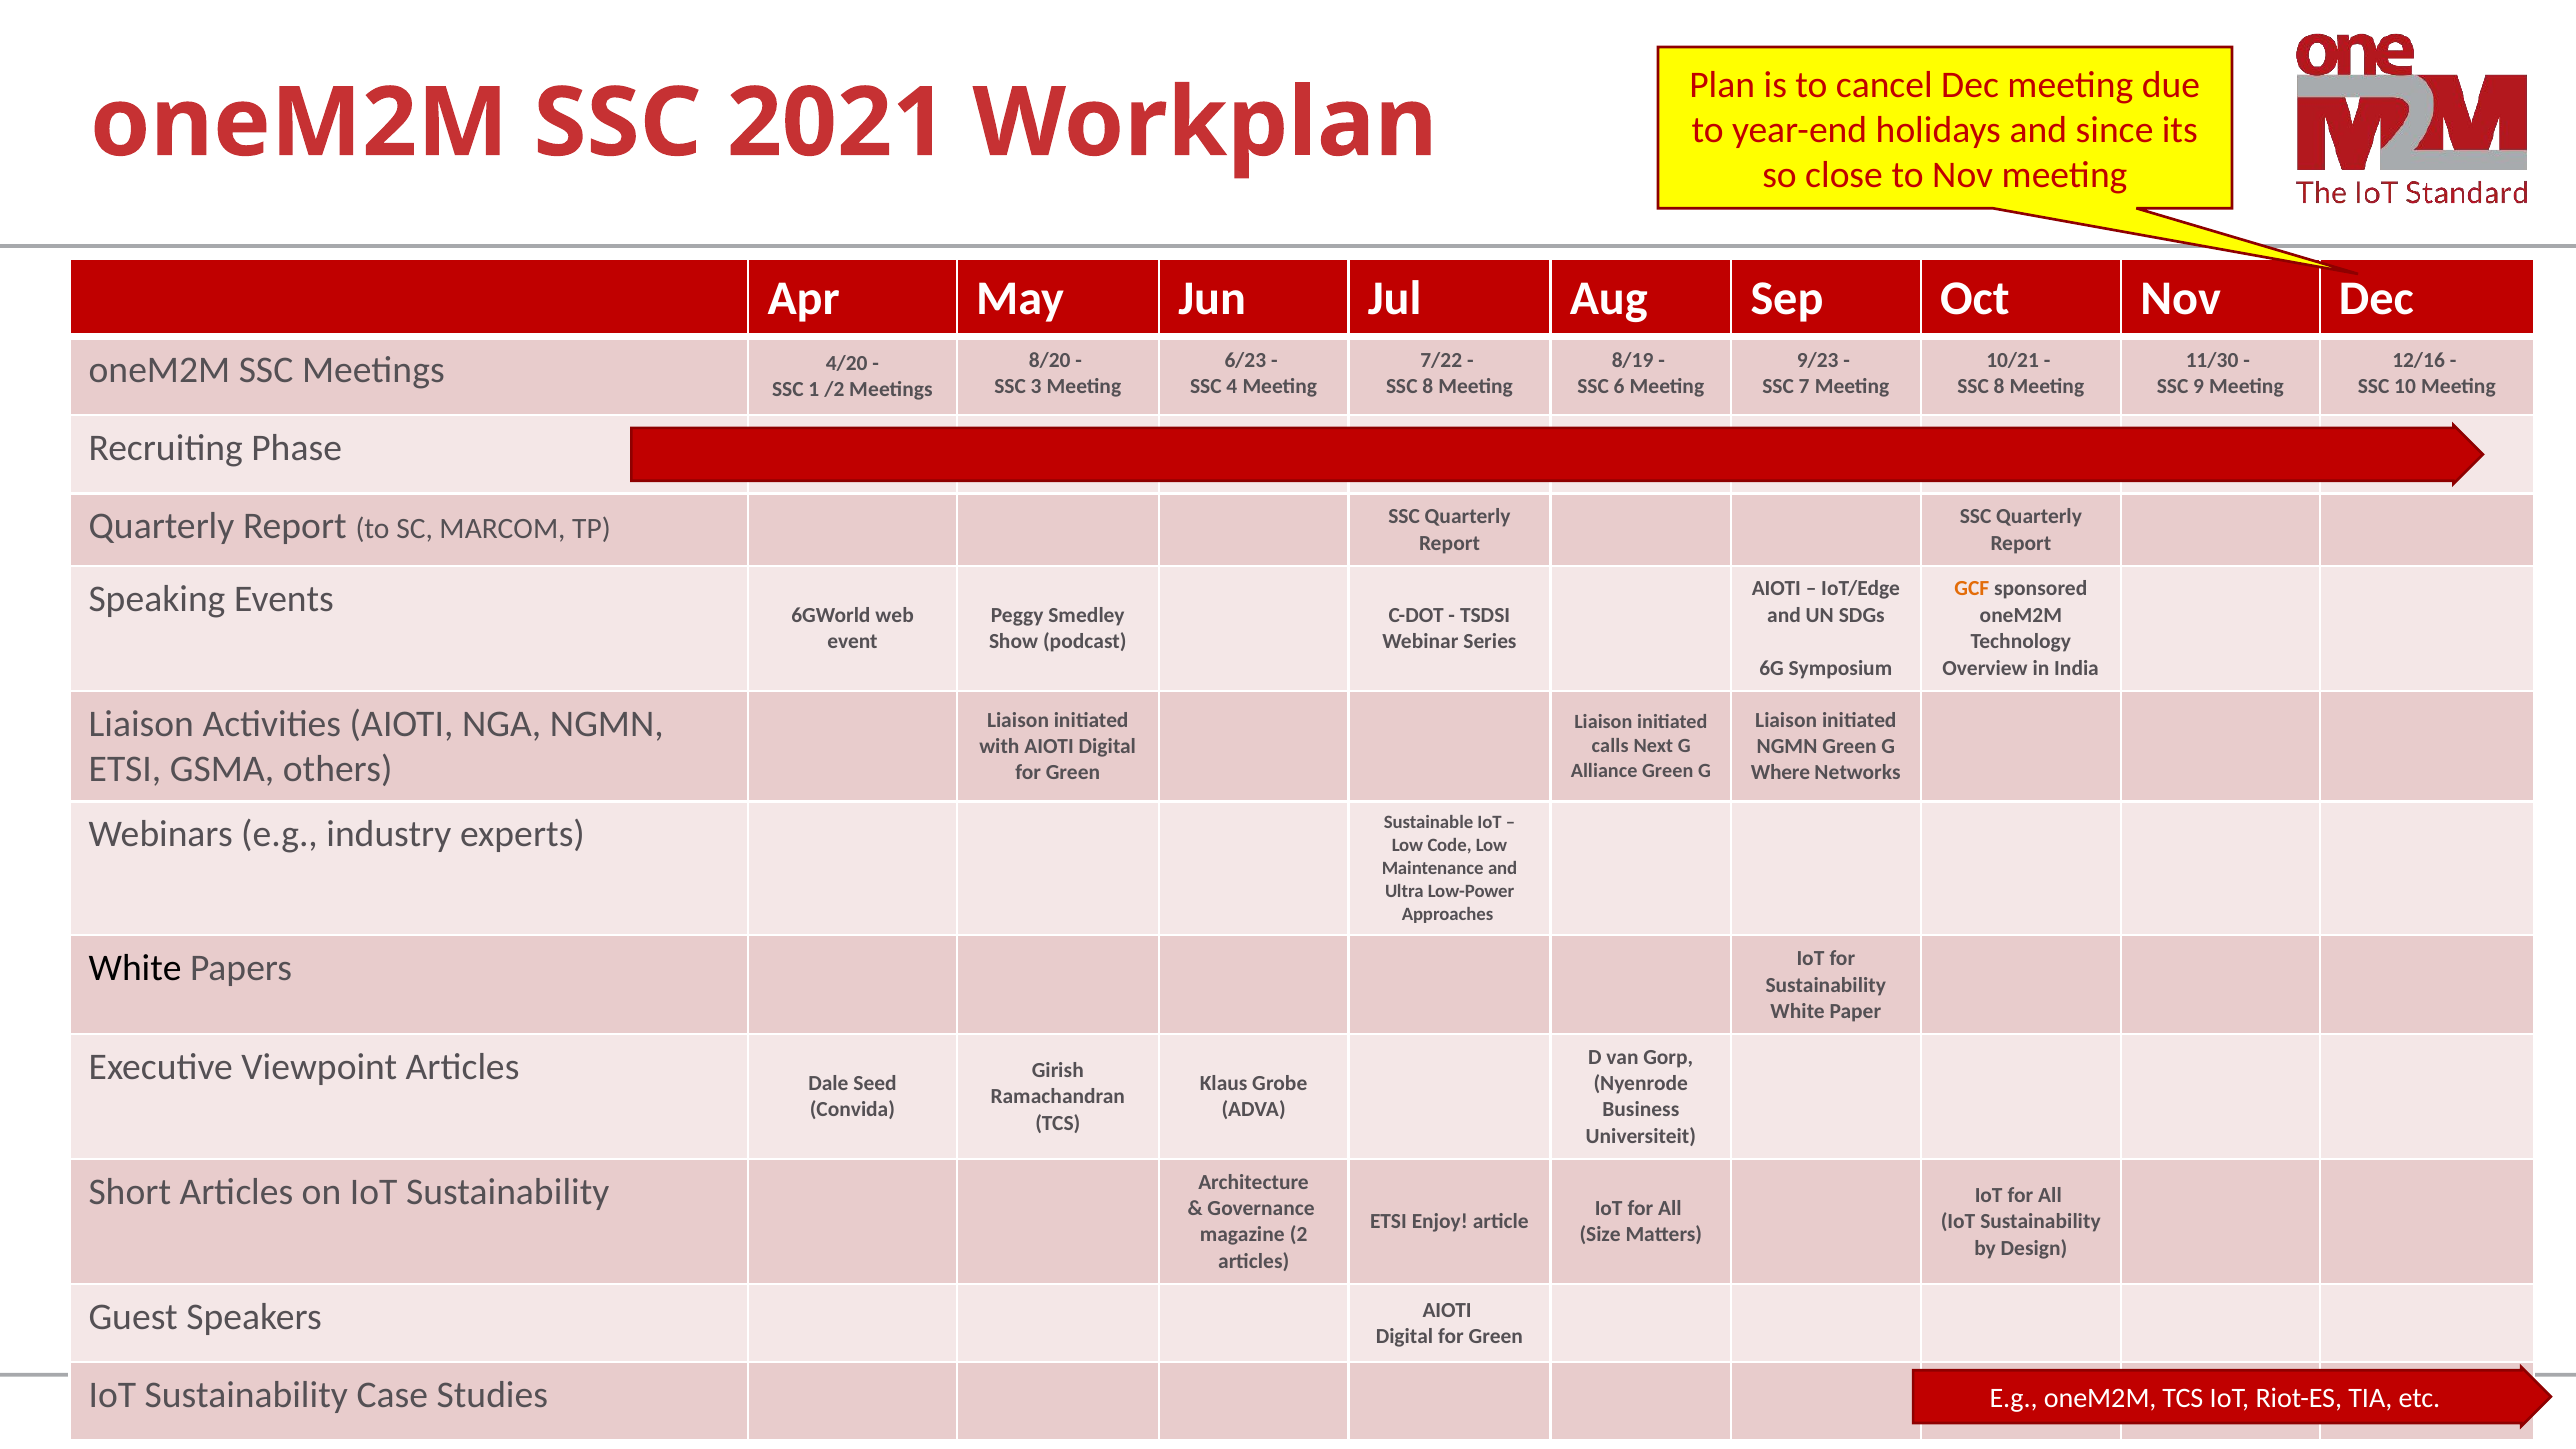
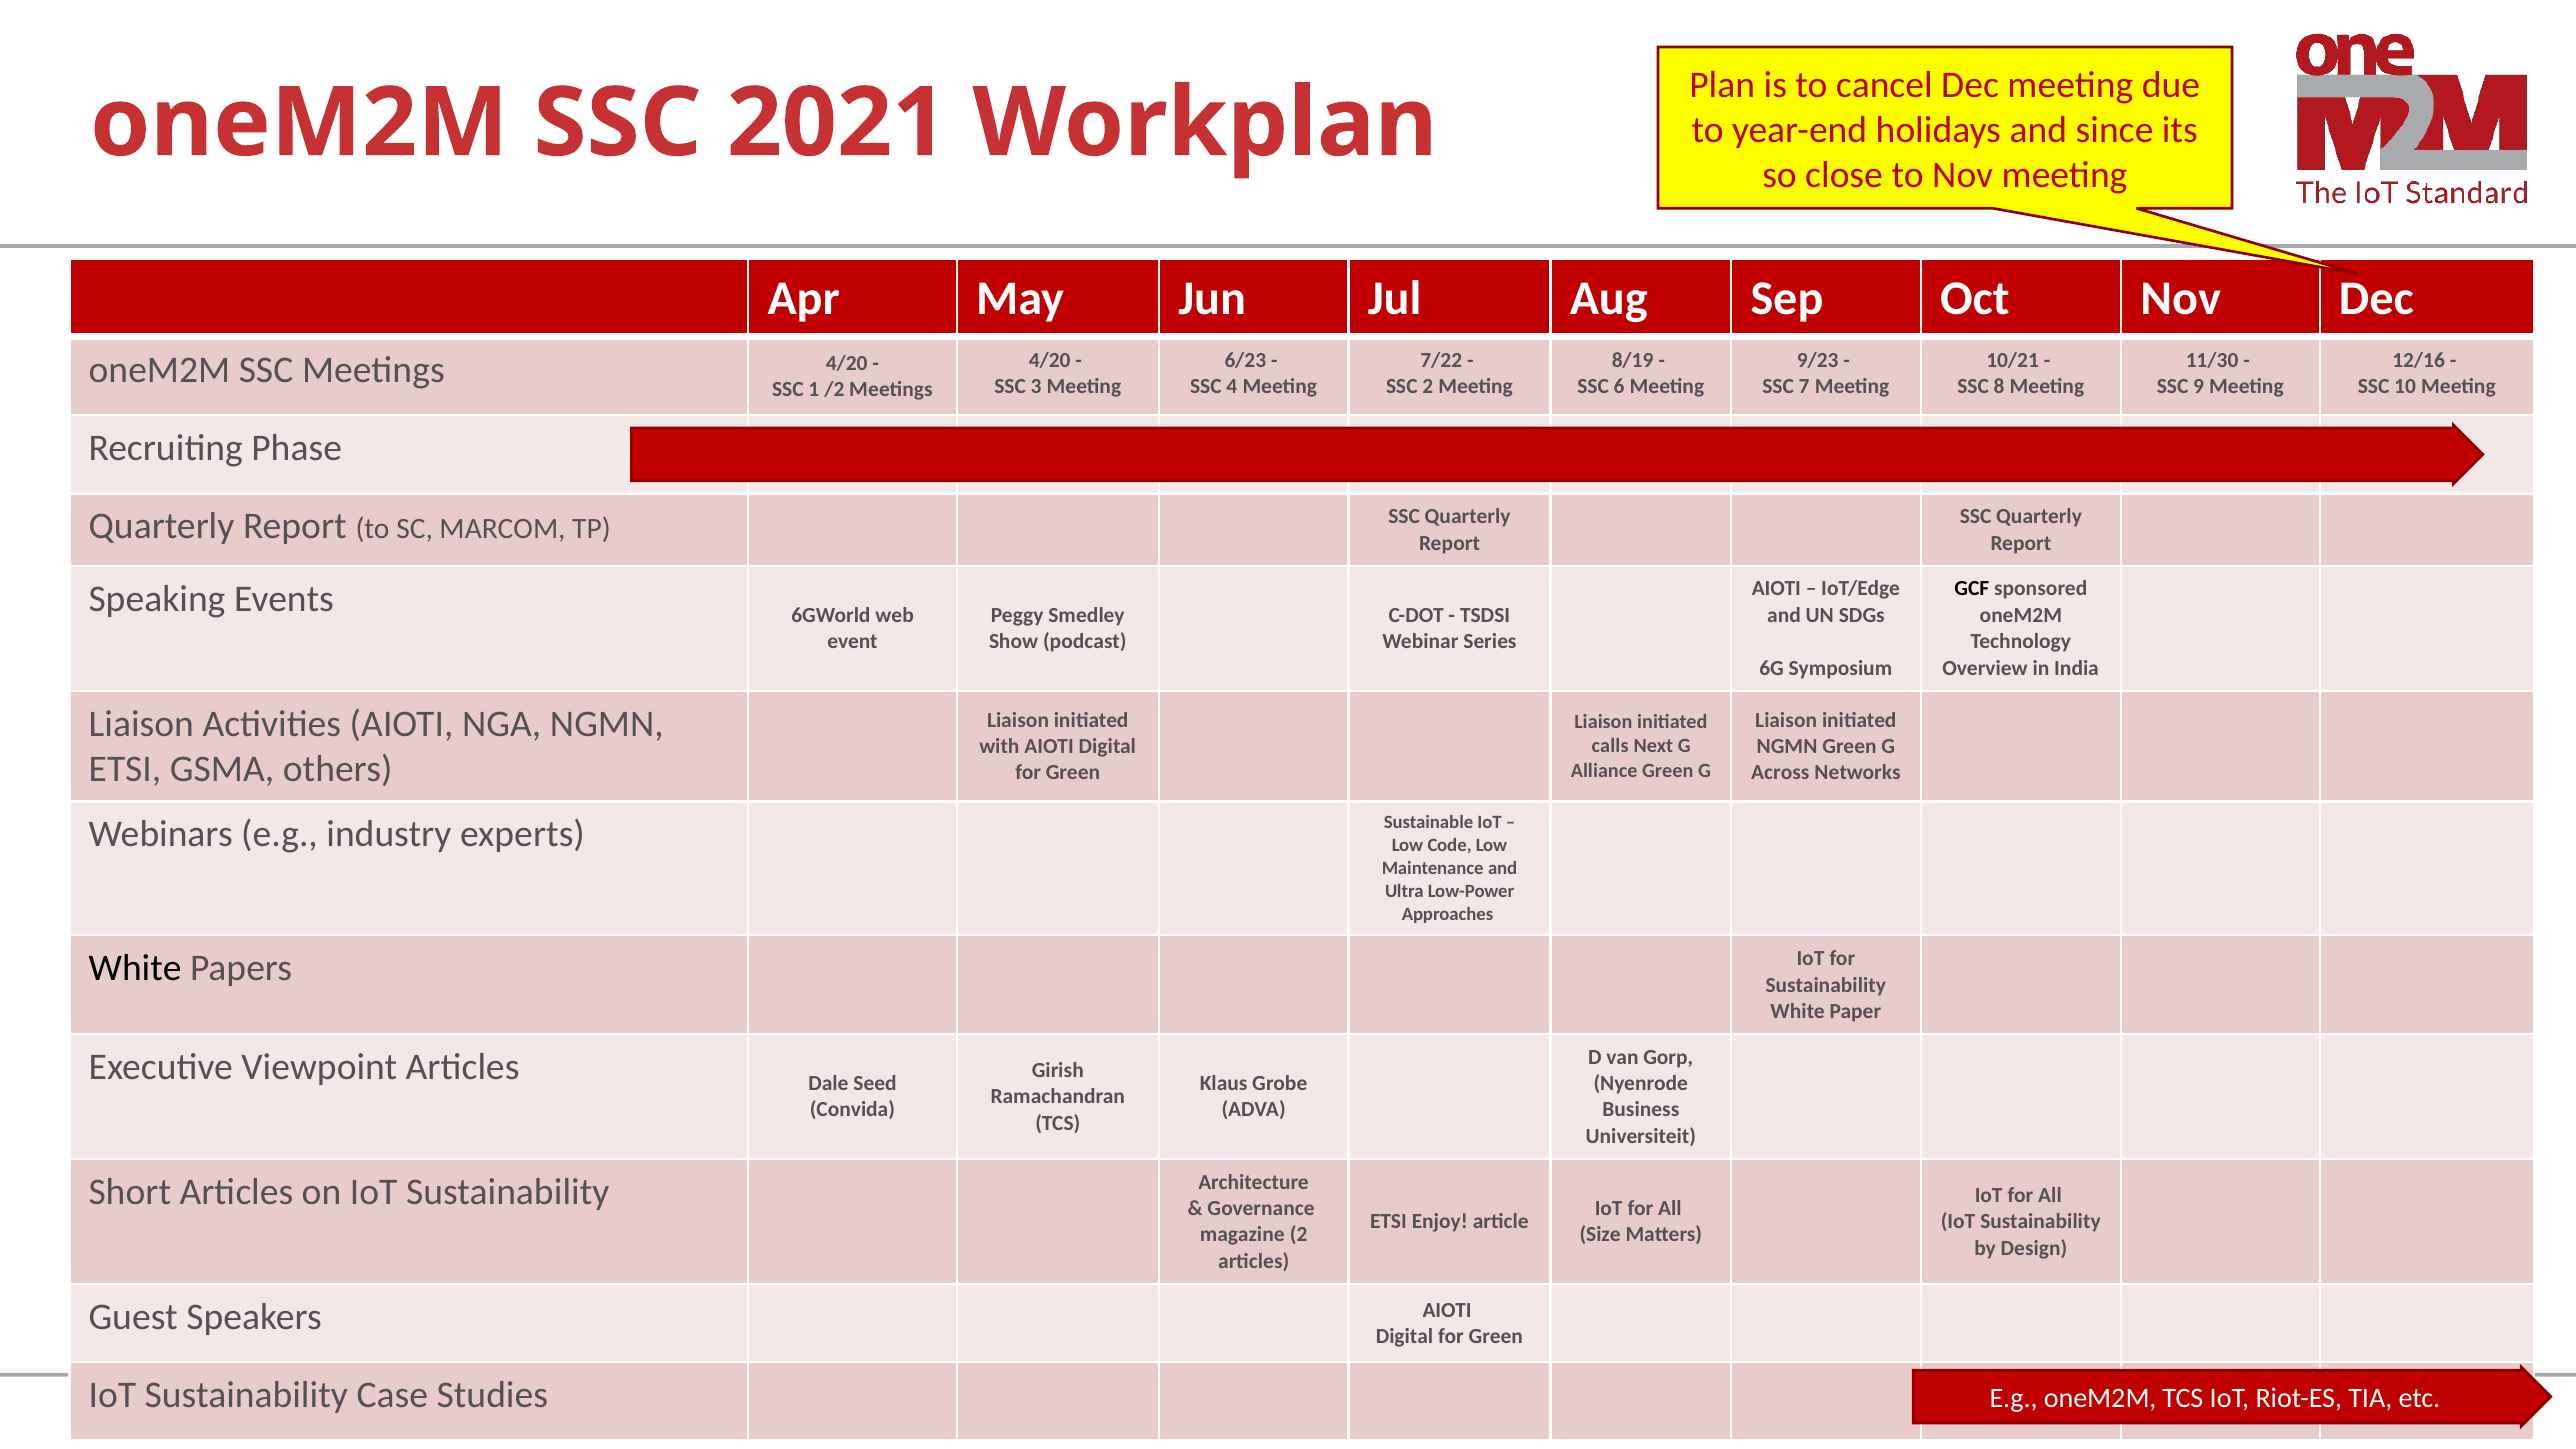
8/20: 8/20 -> 4/20 (1050, 360)
8: 8 -> 2 (1428, 386)
GCF colour: orange -> black (1972, 589)
Where: Where -> Across (1780, 773)
